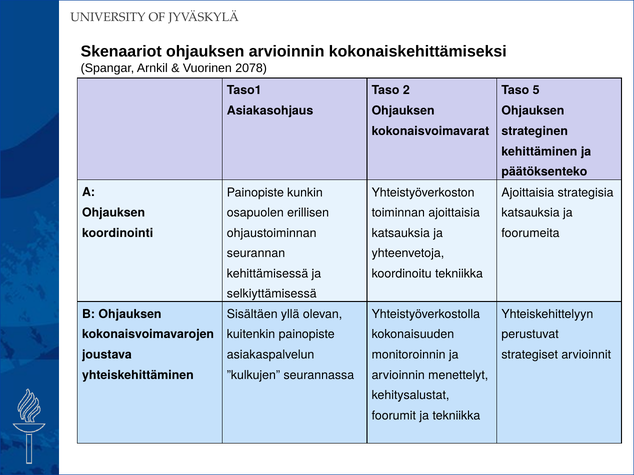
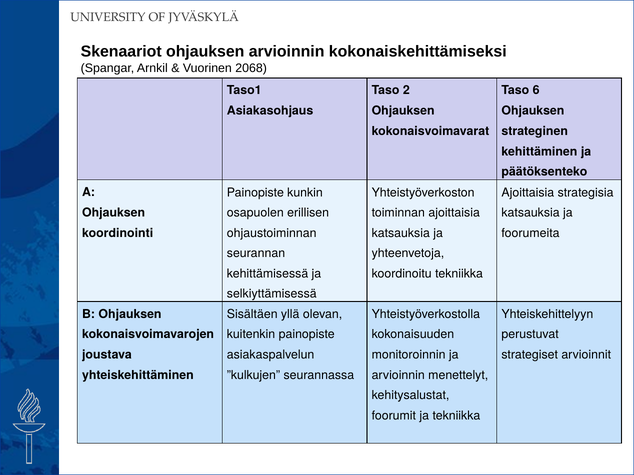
2078: 2078 -> 2068 (251, 68)
5: 5 -> 6 (536, 91)
